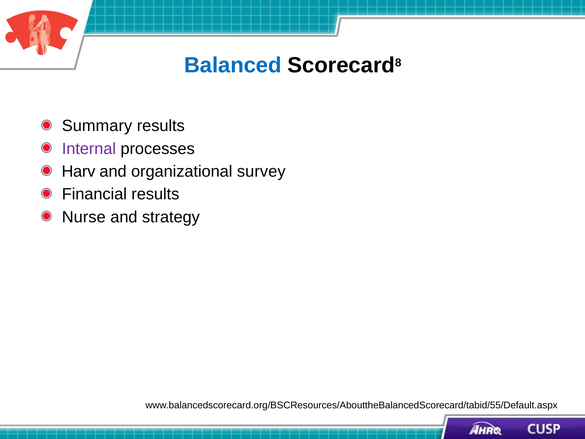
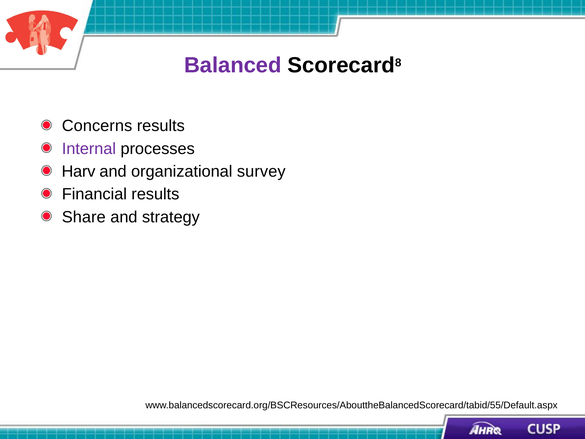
Balanced colour: blue -> purple (233, 65)
Summary: Summary -> Concerns (97, 126)
Nurse: Nurse -> Share (84, 217)
